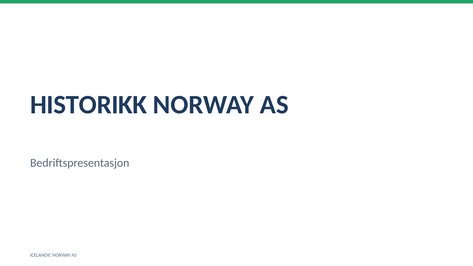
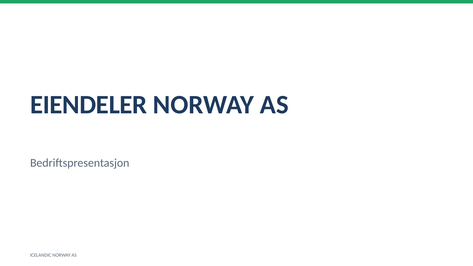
HISTORIKK: HISTORIKK -> EIENDELER (89, 105)
